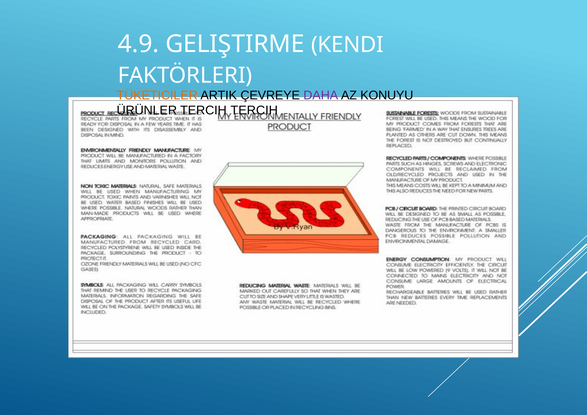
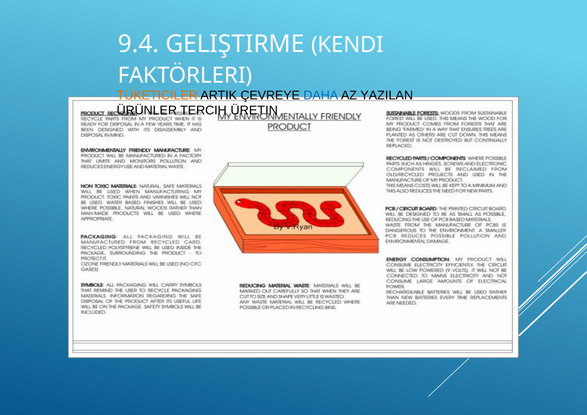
4.9: 4.9 -> 9.4 (139, 44)
DAHA colour: purple -> blue (321, 95)
KONUYU: KONUYU -> YAZILAN (387, 95)
TERCIH TERCIH: TERCIH -> ÜRETIN (254, 110)
